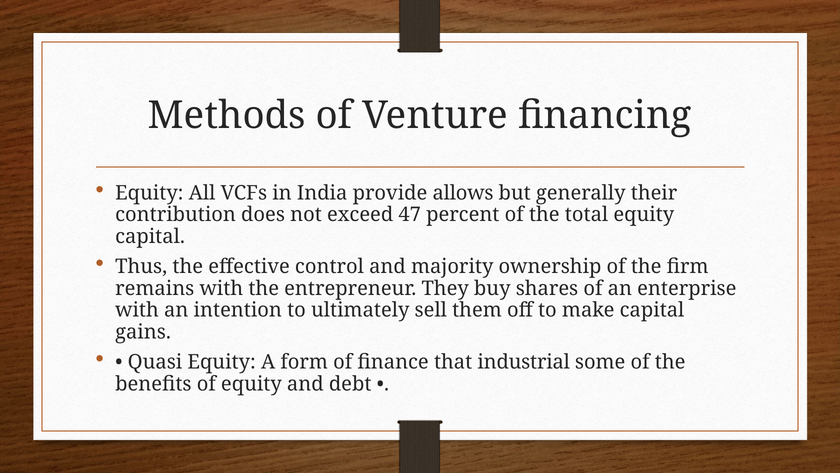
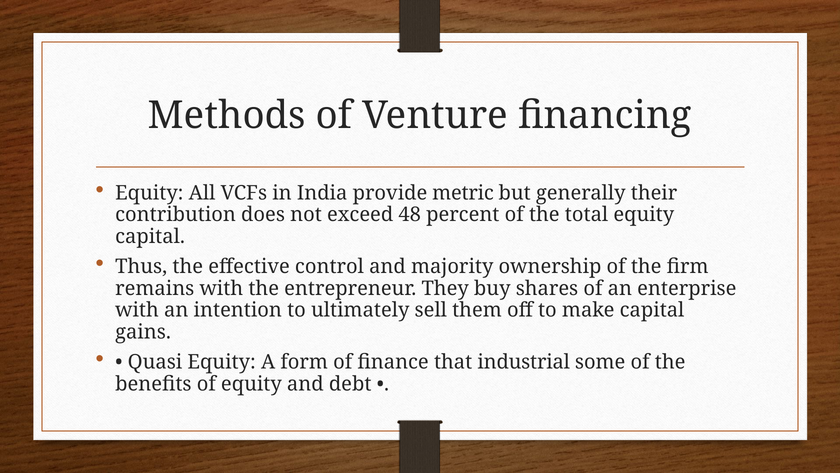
allows: allows -> metric (463, 193)
47: 47 -> 48 (410, 215)
